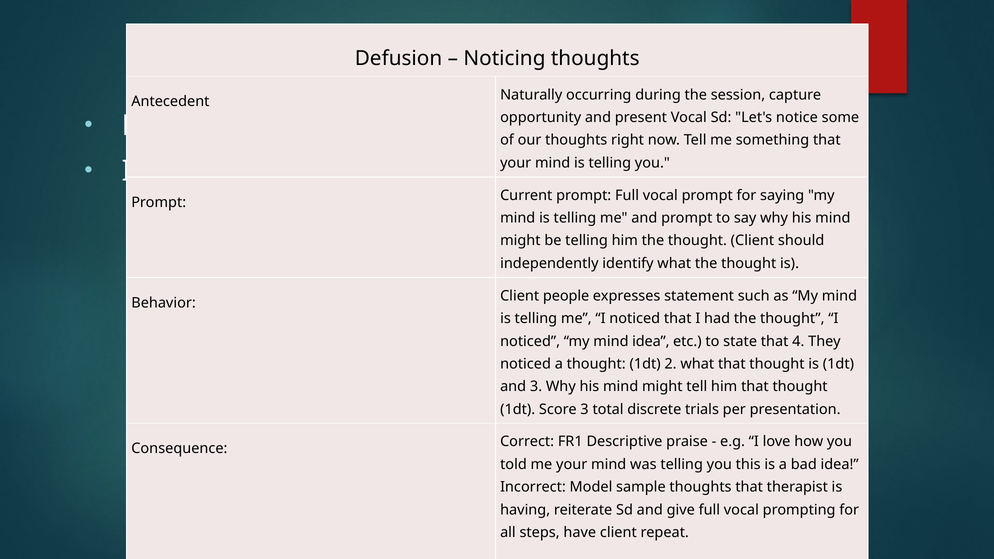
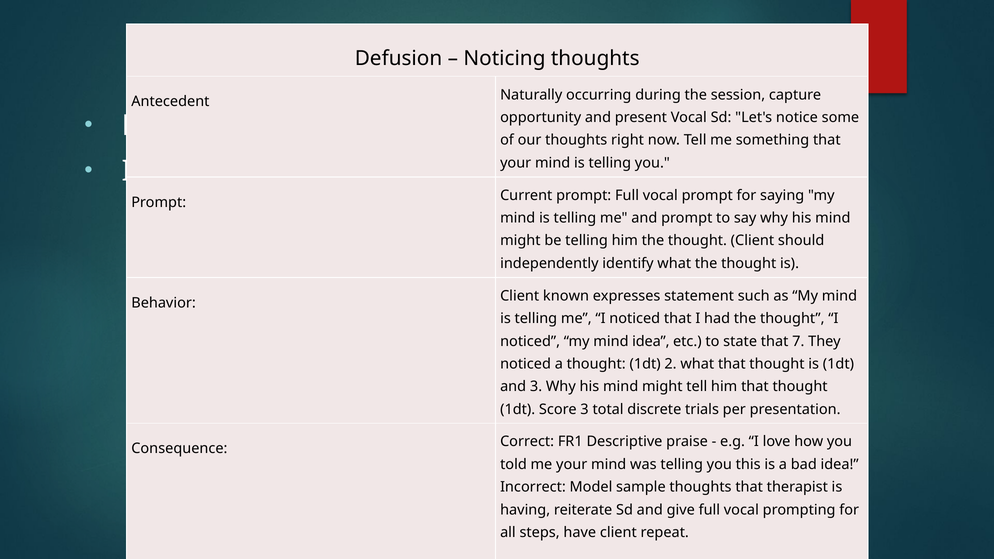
people: people -> known (566, 296)
4: 4 -> 7 (798, 341)
